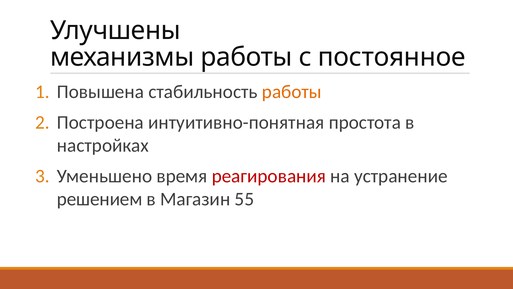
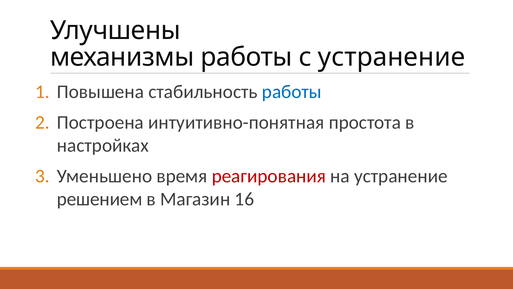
с постоянное: постоянное -> устранение (392, 57)
работы colour: orange -> blue (292, 92)
55: 55 -> 16 (244, 199)
